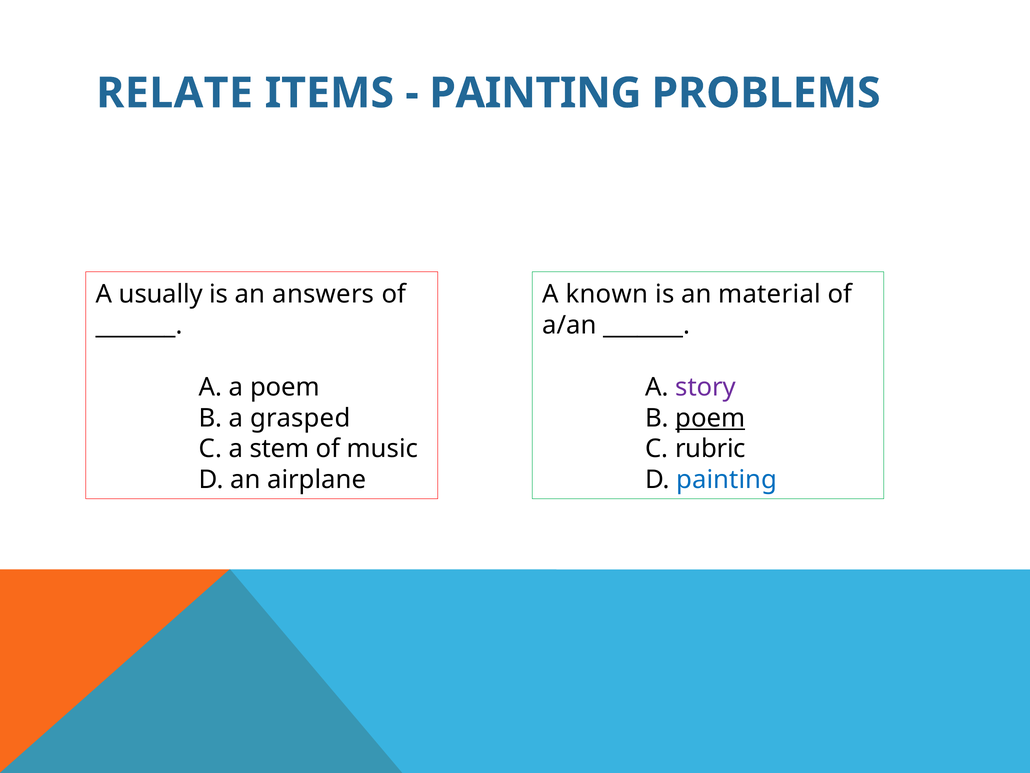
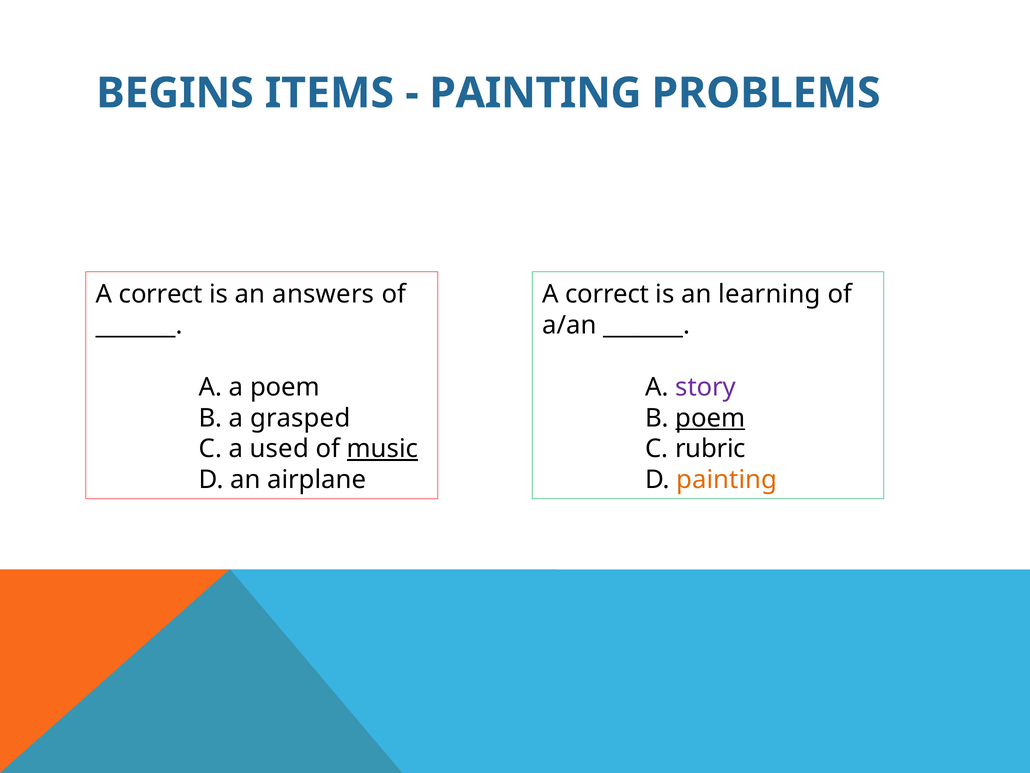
RELATE: RELATE -> BEGINS (175, 93)
usually: usually -> correct (161, 294)
known: known -> correct (607, 294)
material: material -> learning (770, 294)
stem: stem -> used (279, 449)
music underline: none -> present (382, 449)
painting colour: blue -> orange (727, 480)
